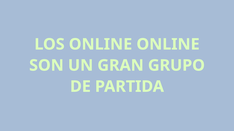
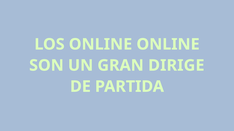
GRUPO: GRUPO -> DIRIGE (176, 66)
